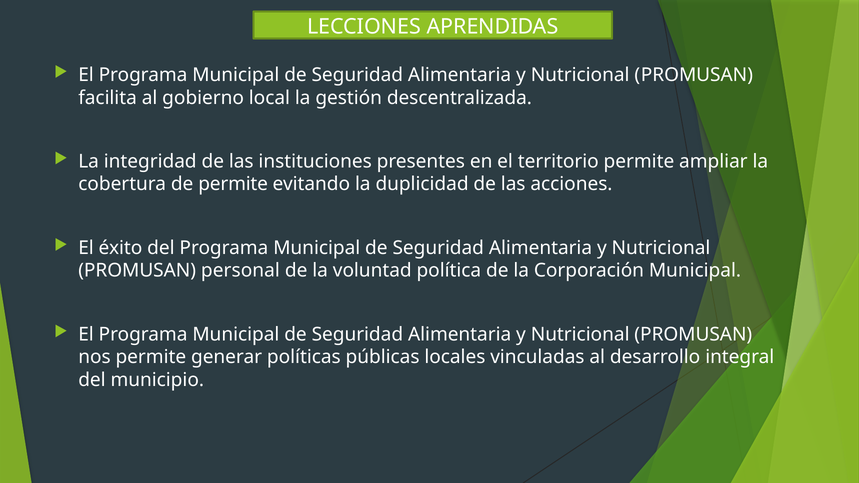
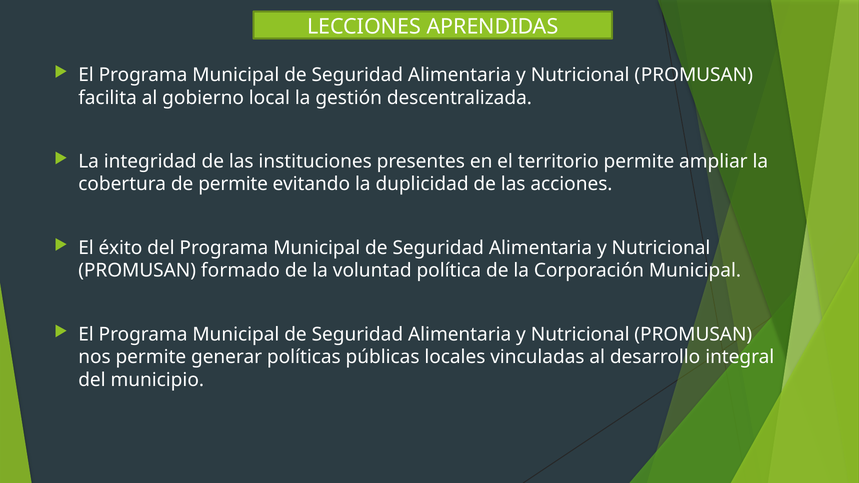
personal: personal -> formado (240, 271)
